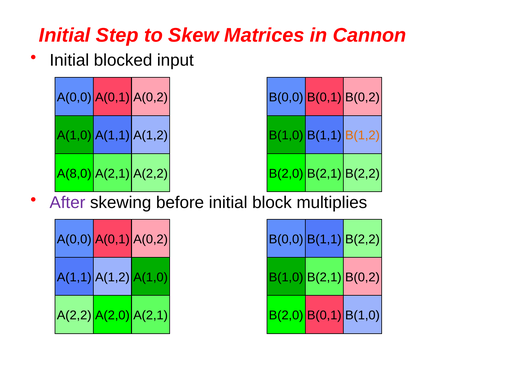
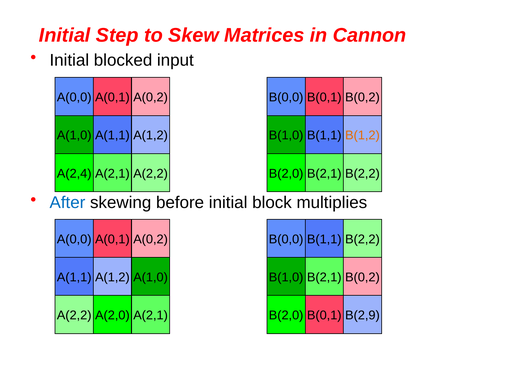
A(8,0: A(8,0 -> A(2,4 (74, 174)
After colour: purple -> blue (67, 203)
B(1,0: B(1,0 -> B(2,9 (362, 316)
